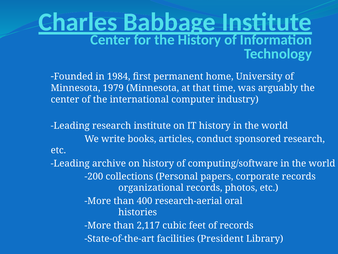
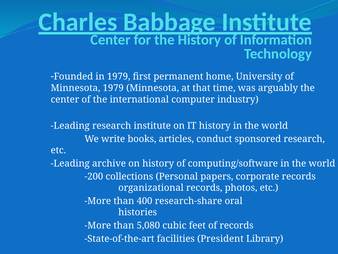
in 1984: 1984 -> 1979 (119, 76)
research-aerial: research-aerial -> research-share (188, 201)
2,117: 2,117 -> 5,080 (148, 225)
